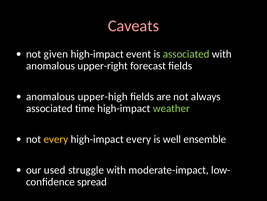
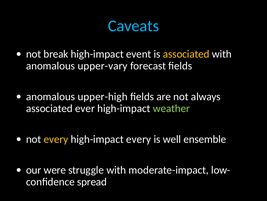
Caveats colour: pink -> light blue (134, 26)
given: given -> break (56, 54)
associated colour: light green -> yellow (186, 54)
upper-right: upper-right -> upper-vary (103, 66)
time: time -> ever (85, 108)
used: used -> were (55, 169)
